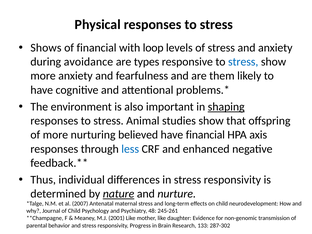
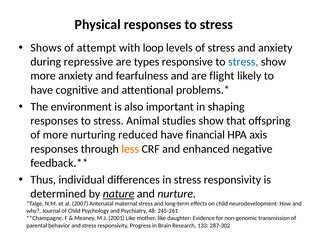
of financial: financial -> attempt (96, 48)
avoidance: avoidance -> repressive (88, 62)
them: them -> flight (222, 76)
shaping underline: present -> none (226, 107)
believed: believed -> reduced (138, 135)
less colour: blue -> orange (130, 149)
